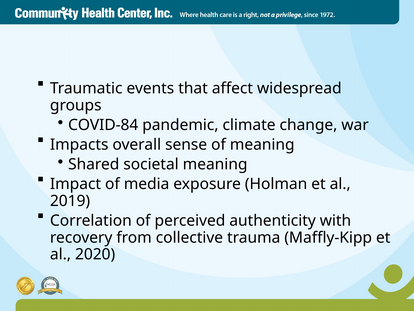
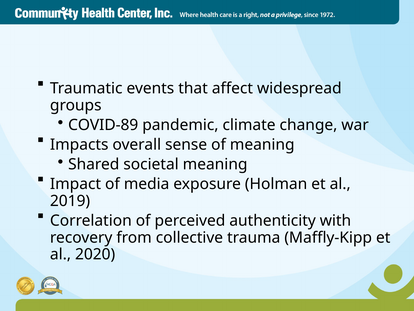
COVID-84: COVID-84 -> COVID-89 (103, 125)
